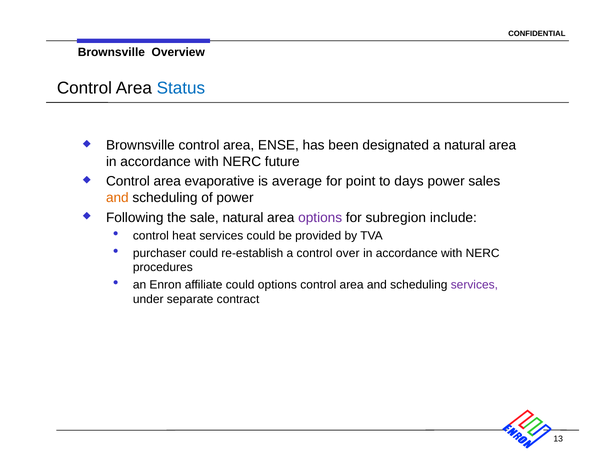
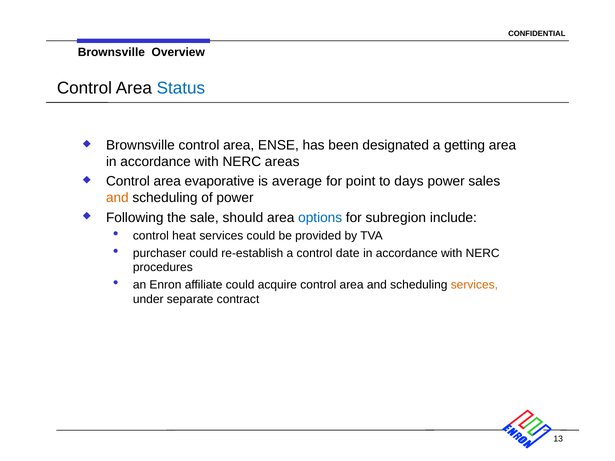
a natural: natural -> getting (465, 145)
future: future -> areas (282, 162)
sale natural: natural -> should (243, 218)
options colour: purple -> blue (320, 218)
over: over -> date (348, 253)
could options: options -> acquire (277, 285)
services colour: purple -> orange (474, 285)
